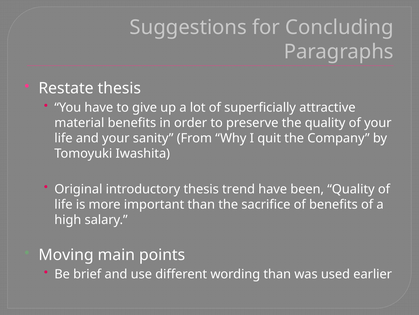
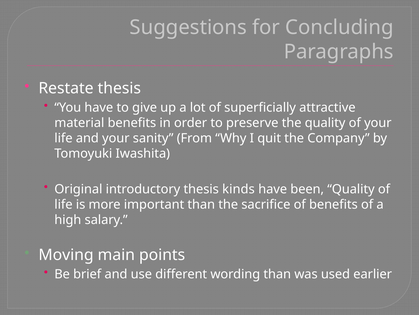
trend: trend -> kinds (239, 189)
